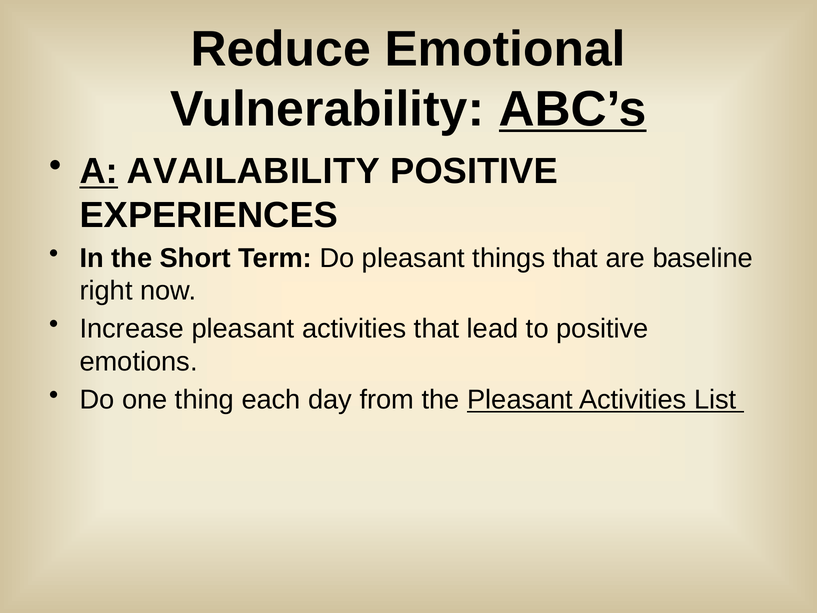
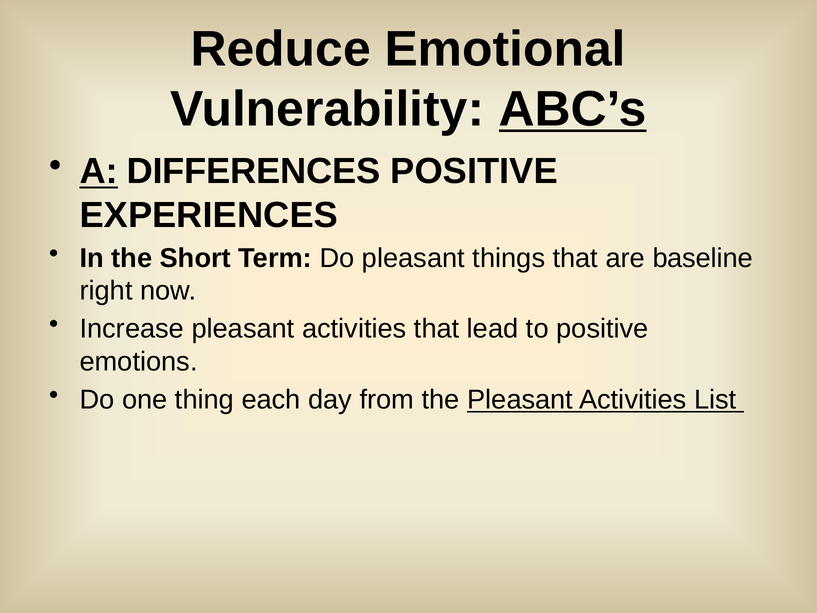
AVAILABILITY: AVAILABILITY -> DIFFERENCES (254, 171)
